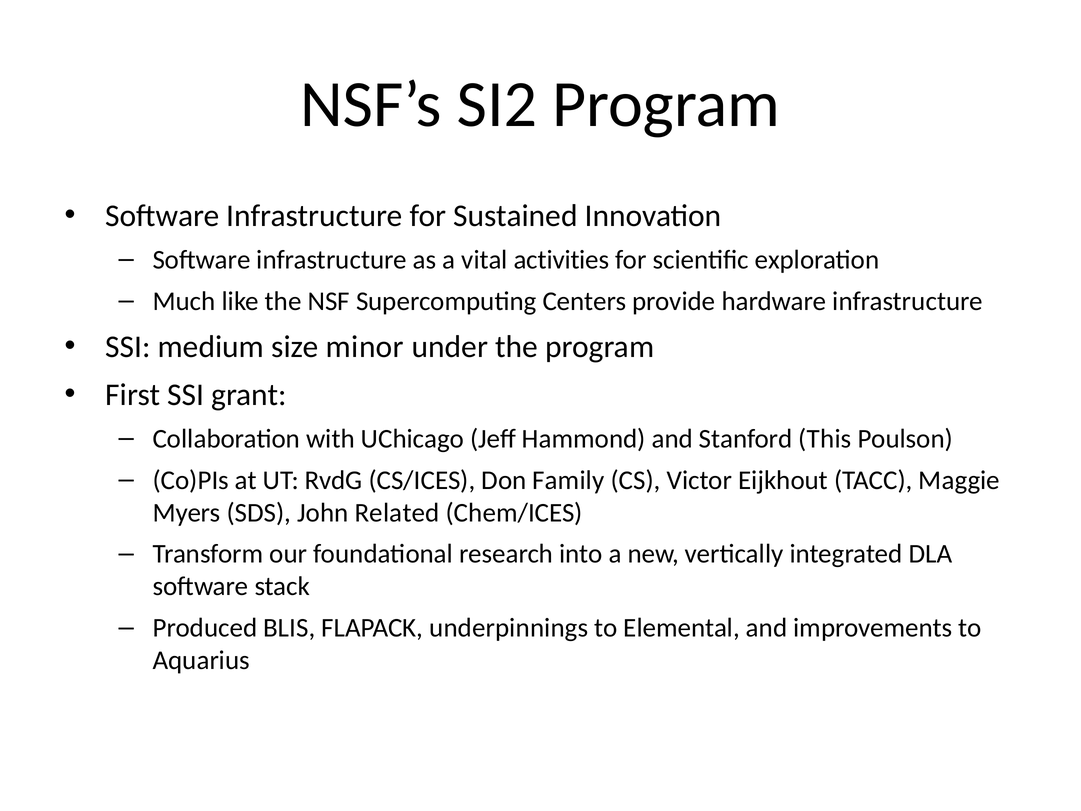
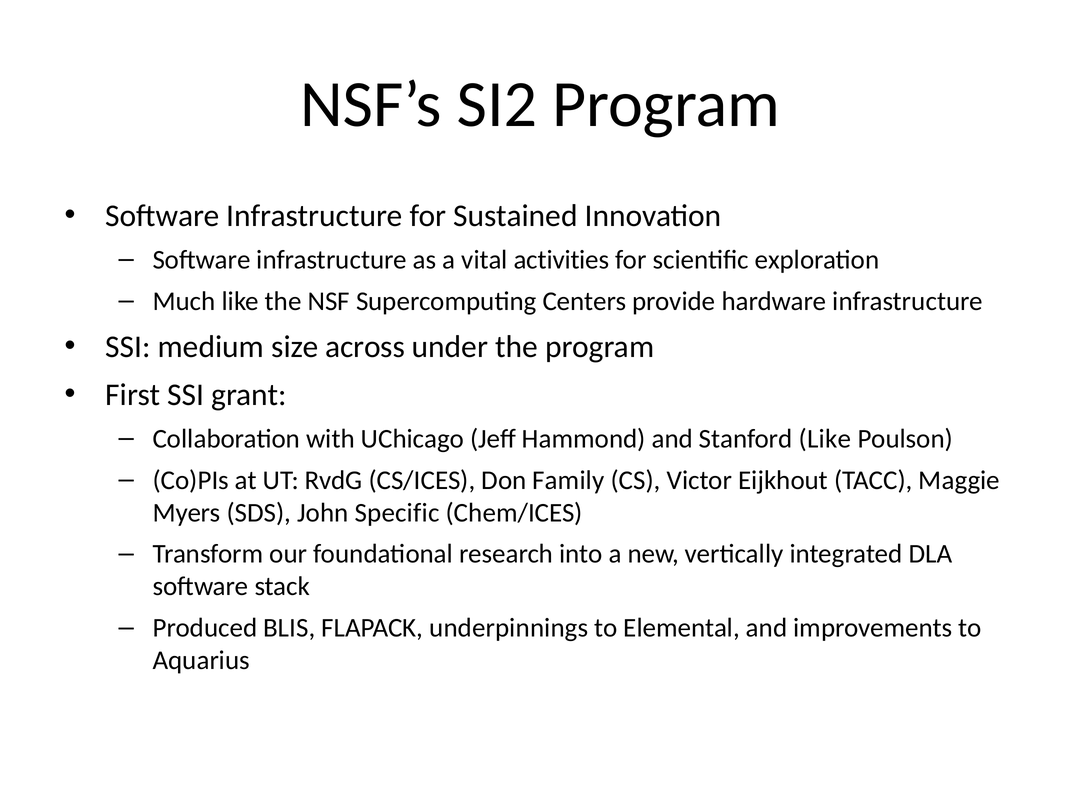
minor: minor -> across (365, 347)
Stanford This: This -> Like (825, 439)
Related: Related -> Specific (397, 512)
